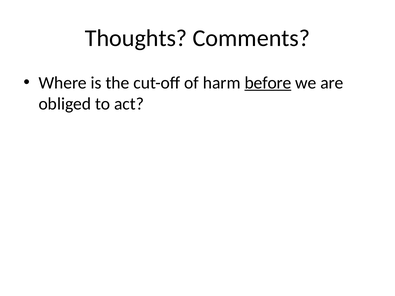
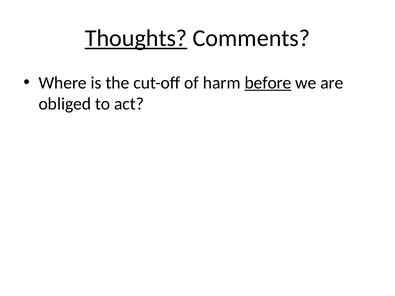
Thoughts underline: none -> present (136, 38)
